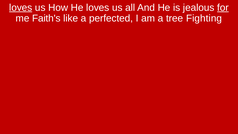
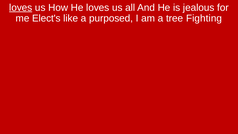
for underline: present -> none (223, 8)
Faith's: Faith's -> Elect's (46, 18)
perfected: perfected -> purposed (111, 18)
